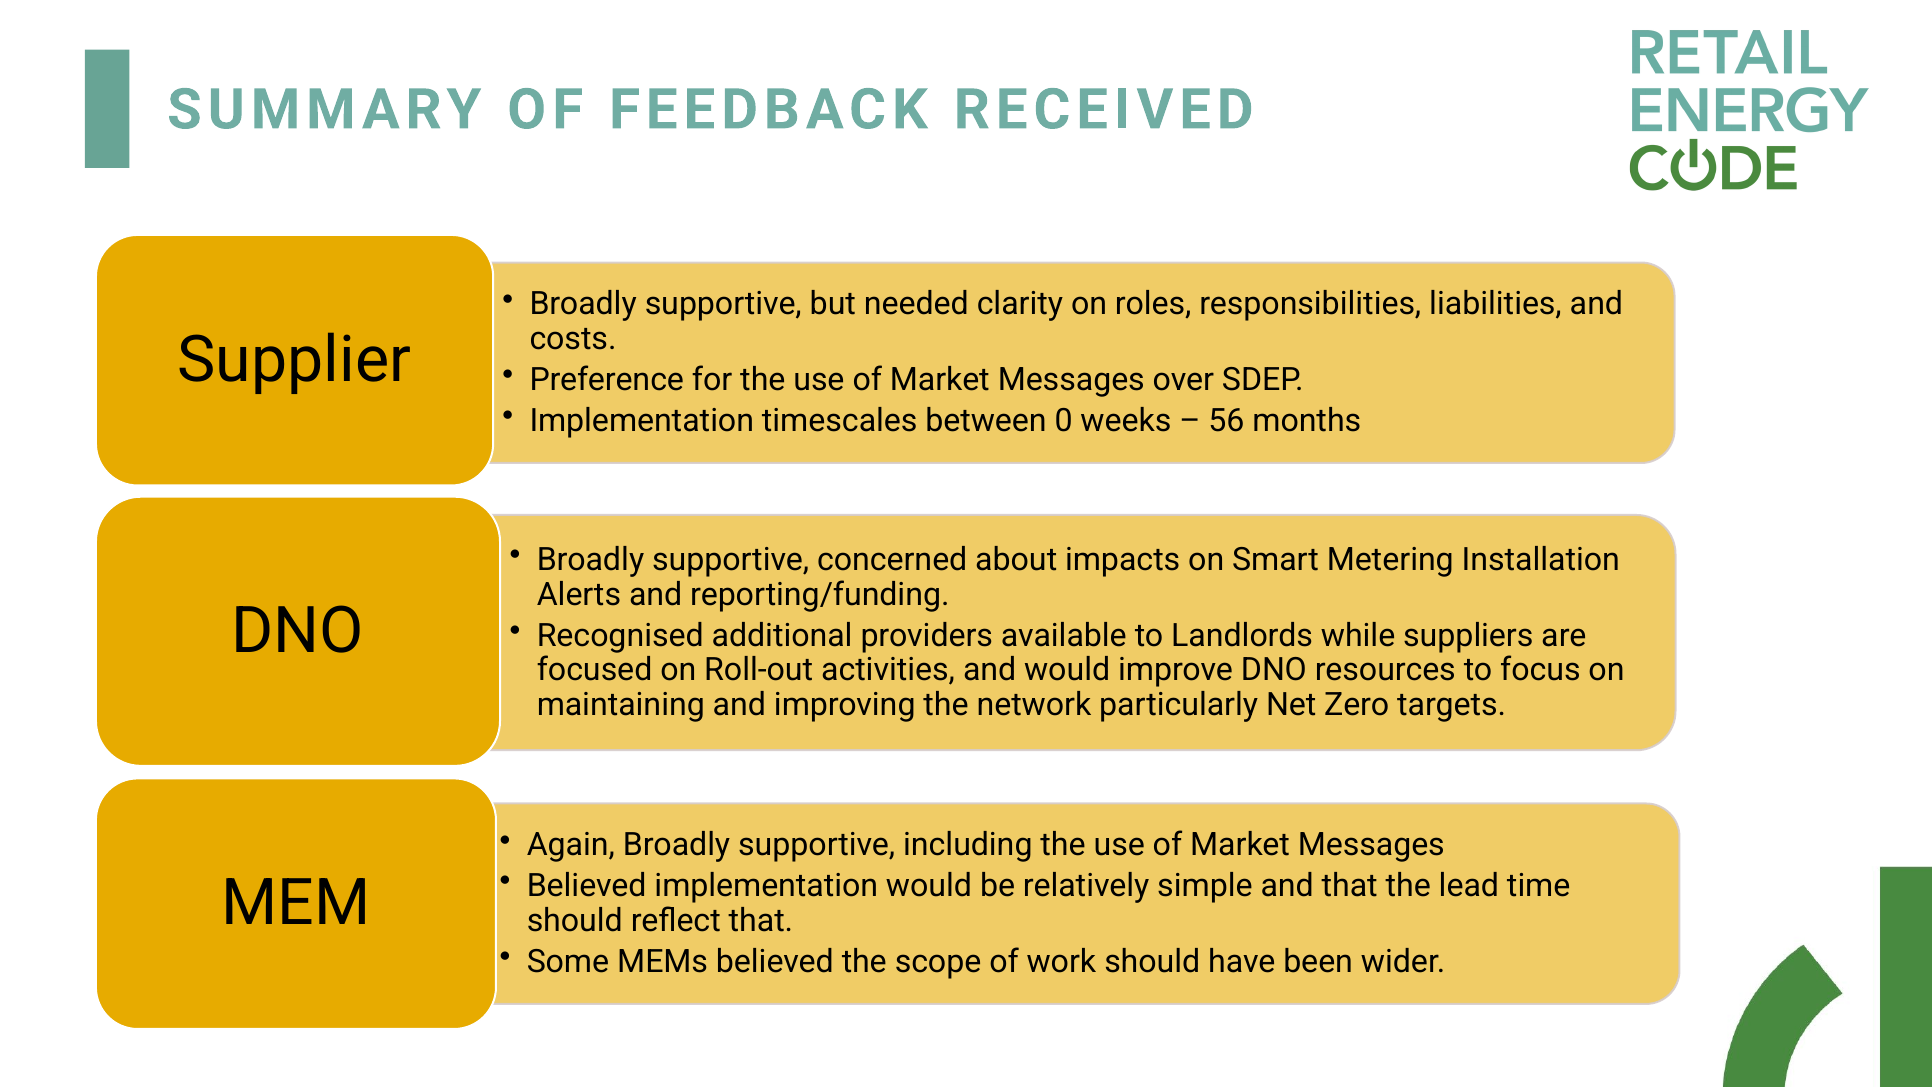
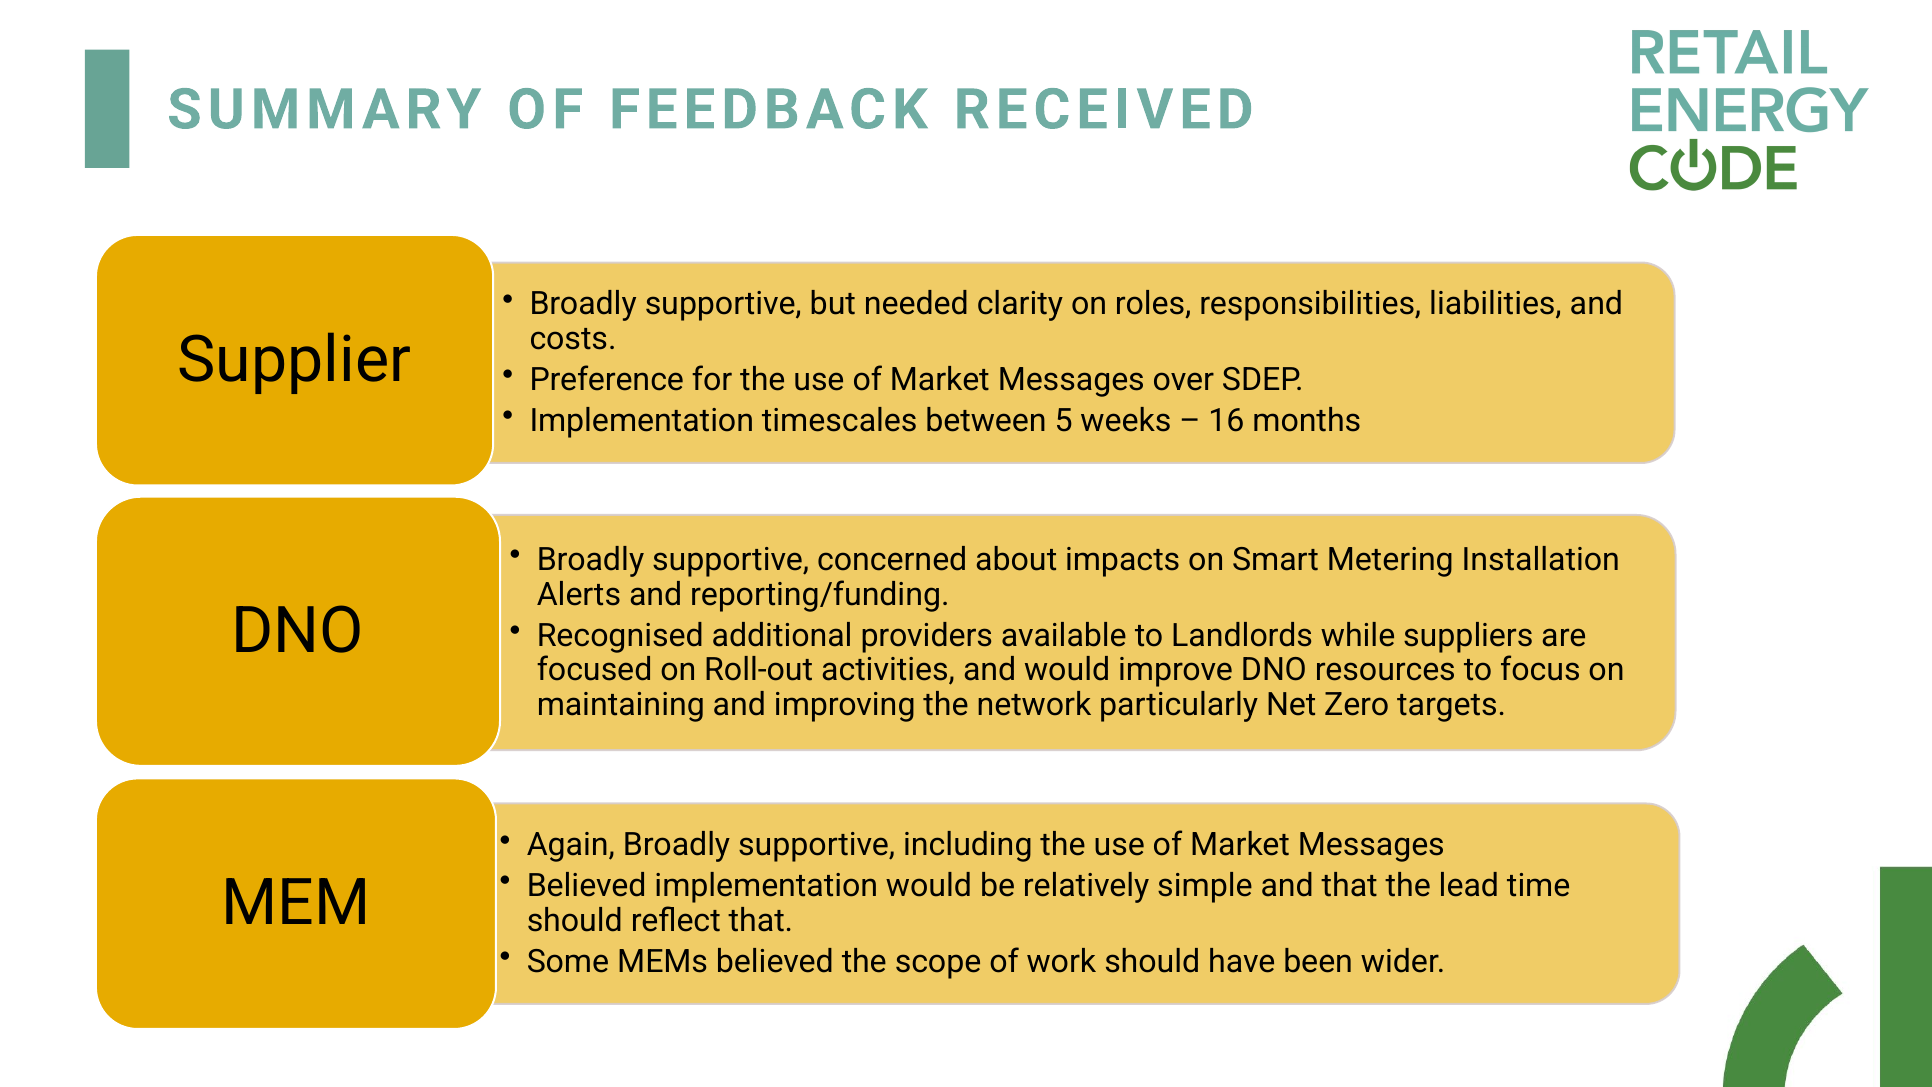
0: 0 -> 5 (1064, 421)
56: 56 -> 16 (1226, 421)
